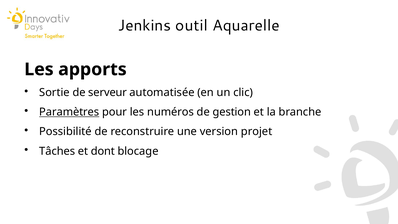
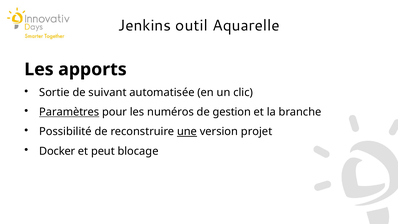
serveur: serveur -> suivant (108, 92)
une underline: none -> present (187, 131)
Tâches: Tâches -> Docker (57, 151)
dont: dont -> peut (103, 151)
